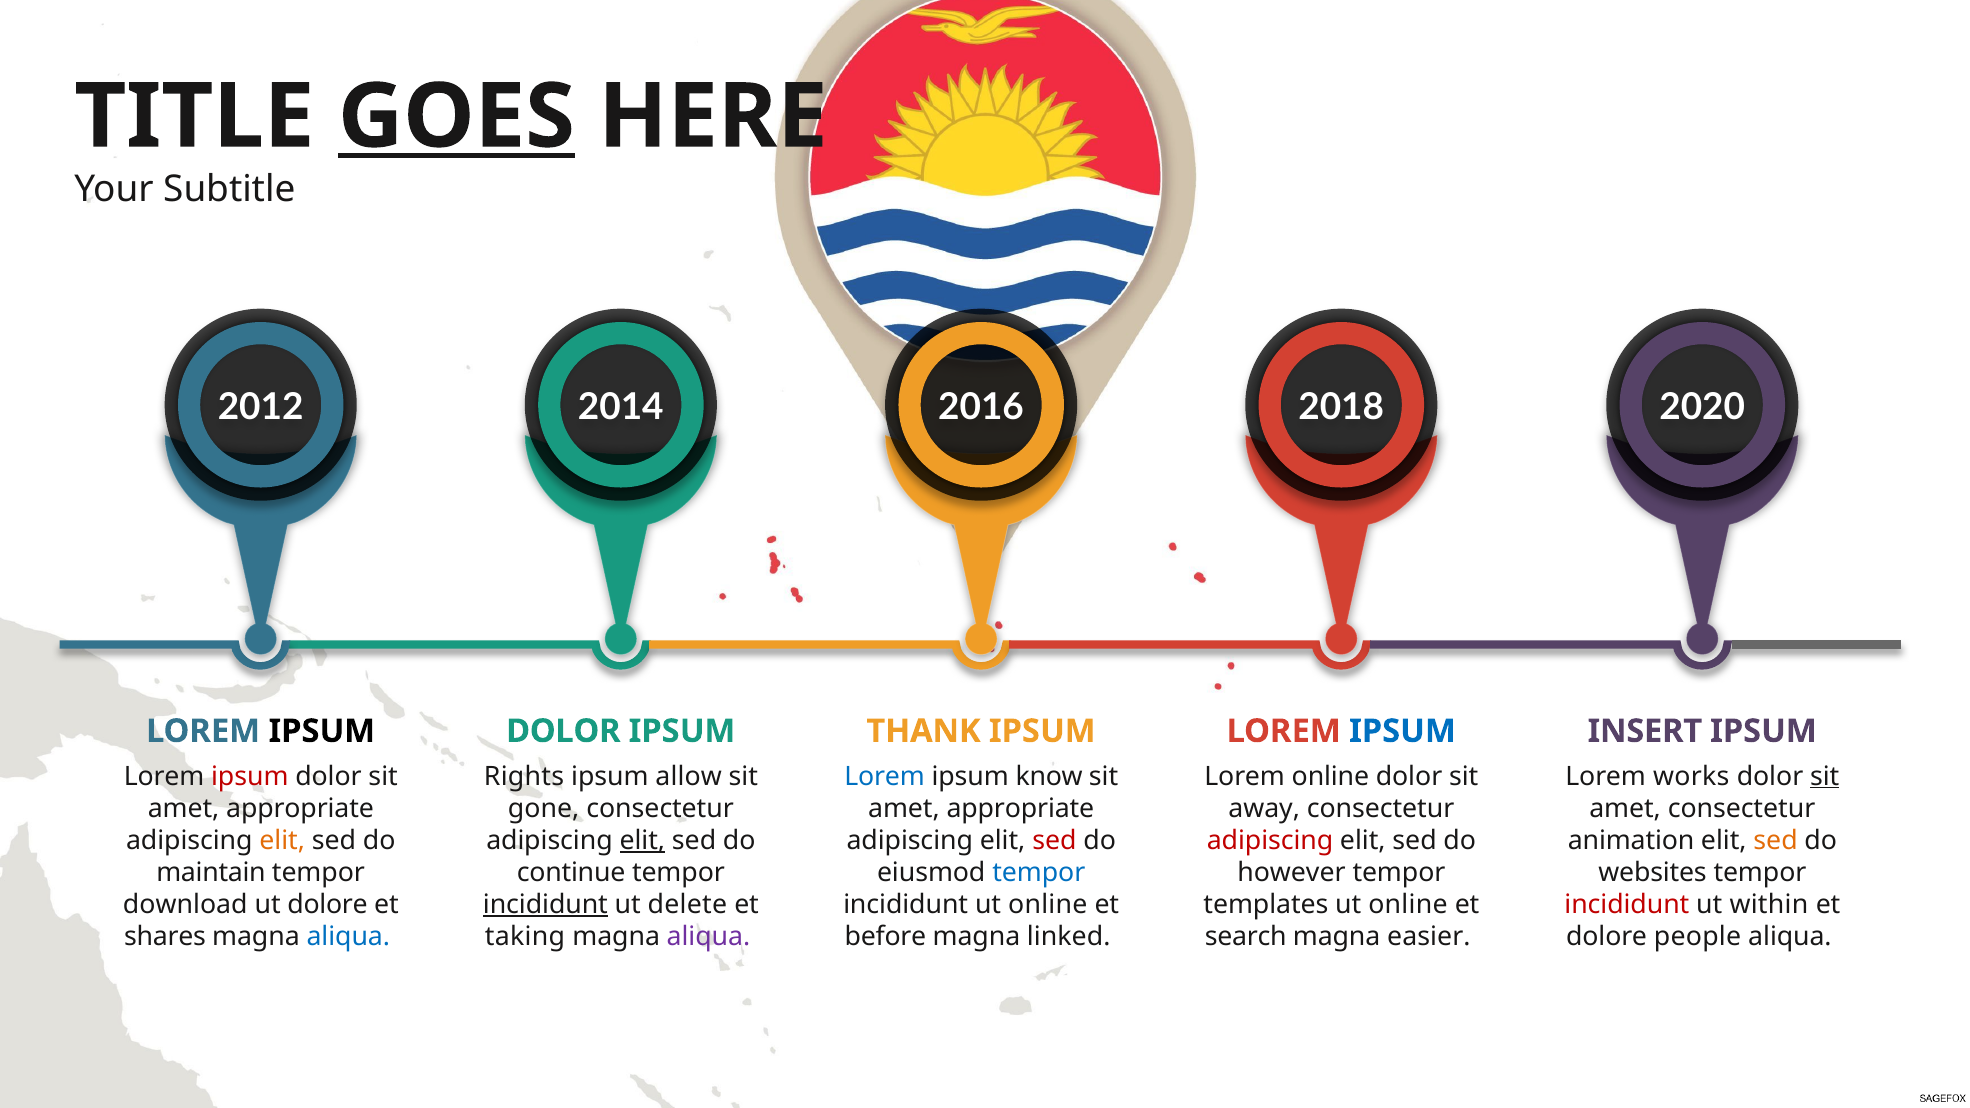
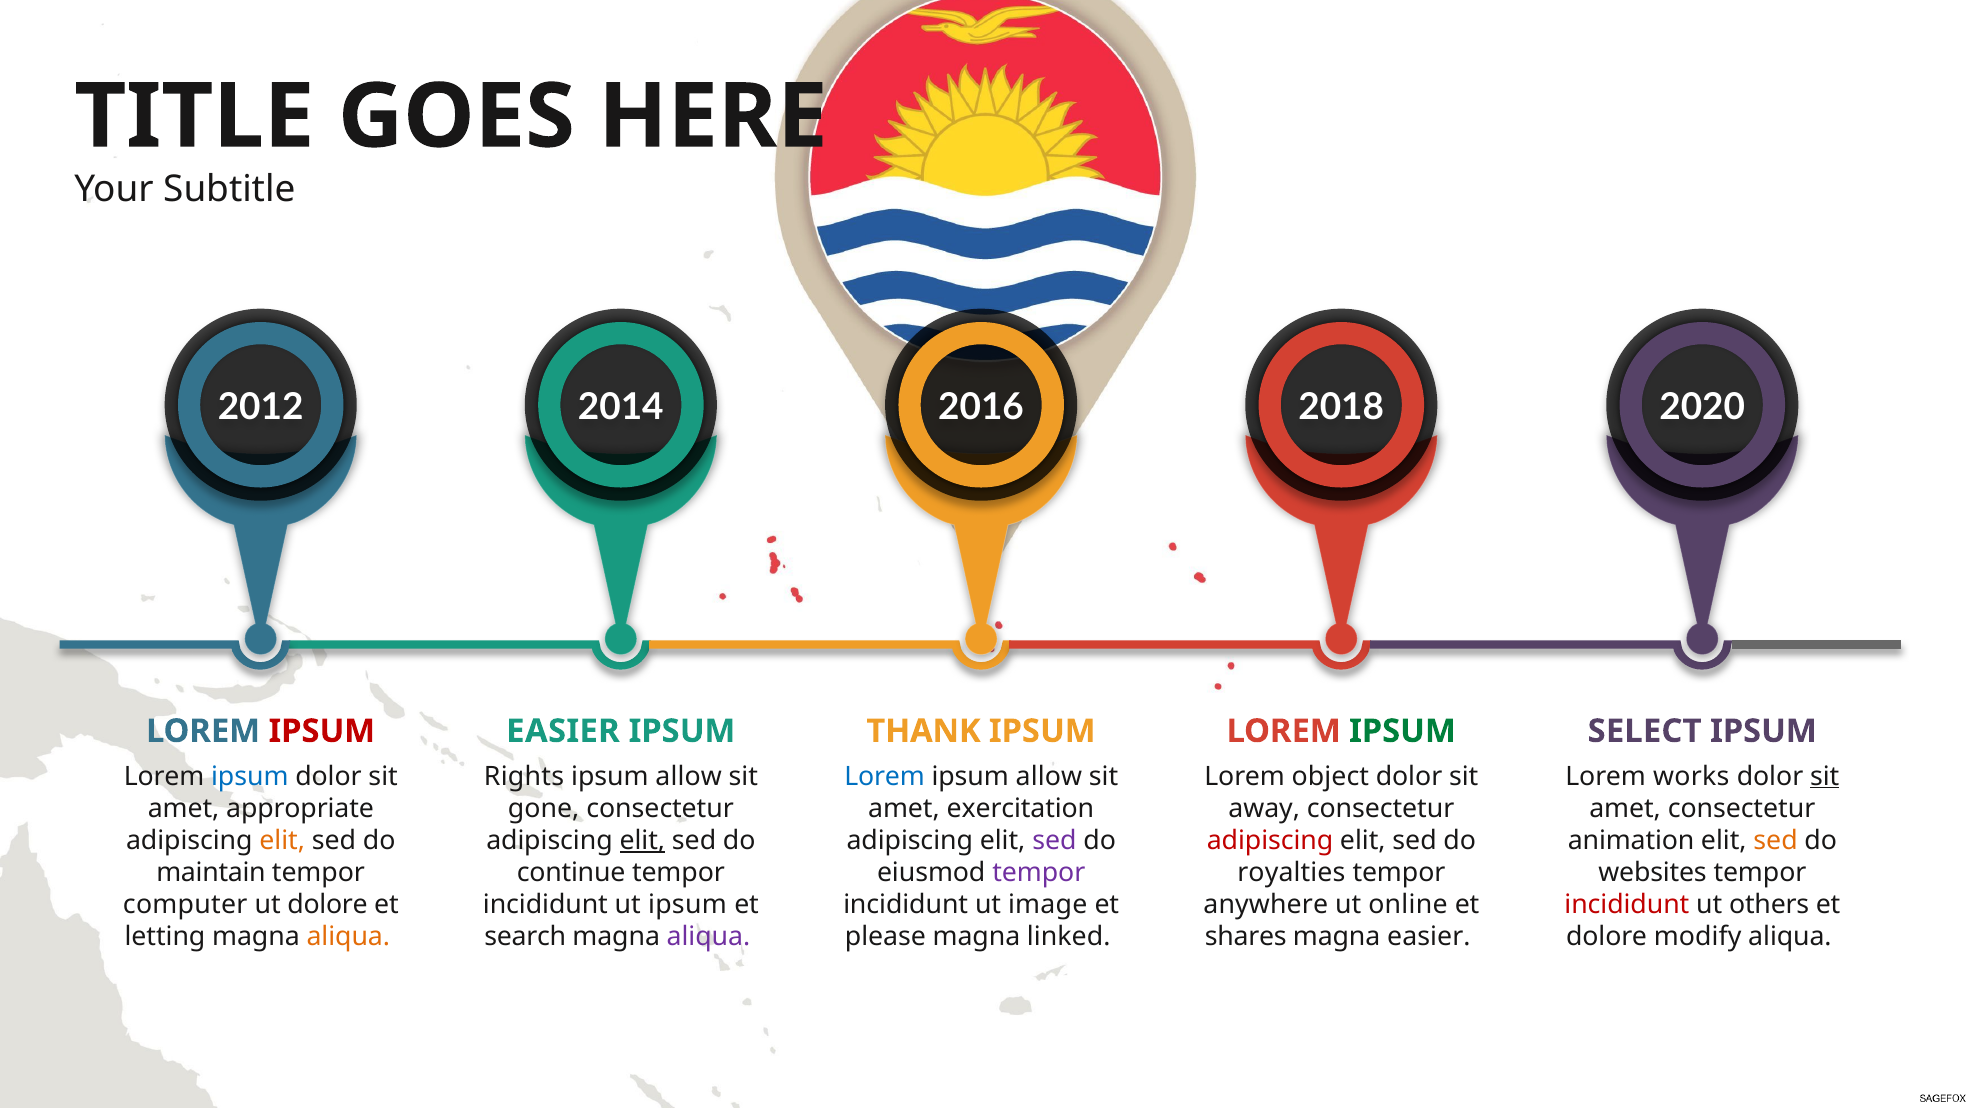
GOES underline: present -> none (456, 117)
IPSUM colour: black -> red (322, 731)
DOLOR: DOLOR -> EASIER (563, 731)
IPSUM colour: blue -> green (1402, 731)
INSERT: INSERT -> SELECT (1645, 731)
ipsum colour: red -> blue (250, 776)
know: know -> allow (1049, 776)
Lorem online: online -> object (1330, 776)
appropriate: appropriate -> exercitation (1020, 808)
sed colour: red -> purple (1054, 840)
tempor colour: blue -> purple (1039, 872)
however: however -> royalties (1291, 872)
download: download -> computer (185, 904)
incididunt underline: present -> none (545, 904)
ut delete: delete -> ipsum (687, 904)
incididunt ut online: online -> image (1048, 904)
templates: templates -> anywhere (1266, 904)
within: within -> others (1769, 904)
shares: shares -> letting (165, 937)
aliqua colour: blue -> orange (348, 937)
taking: taking -> search (525, 937)
before: before -> please (885, 937)
search: search -> shares (1246, 937)
people: people -> modify (1698, 937)
